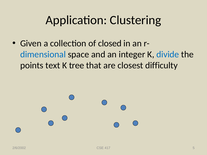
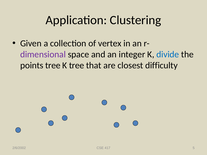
closed: closed -> vertex (110, 43)
dimensional colour: blue -> purple (43, 54)
points text: text -> tree (53, 66)
